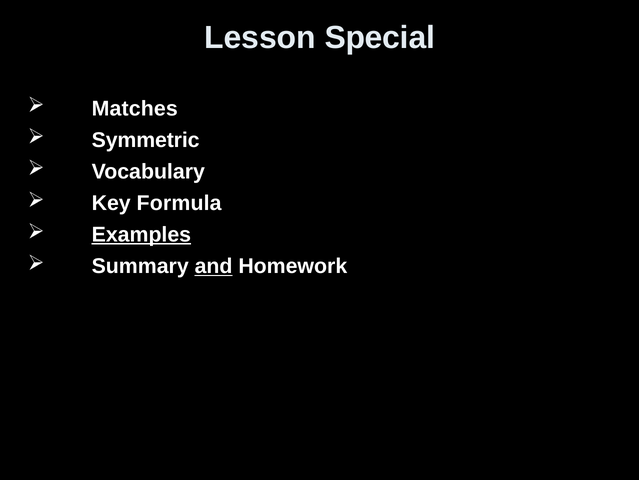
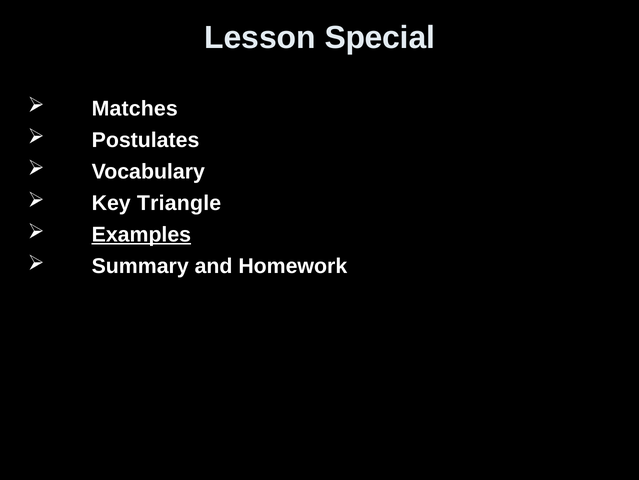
Symmetric: Symmetric -> Postulates (146, 140)
Formula: Formula -> Triangle (179, 203)
and underline: present -> none (214, 266)
